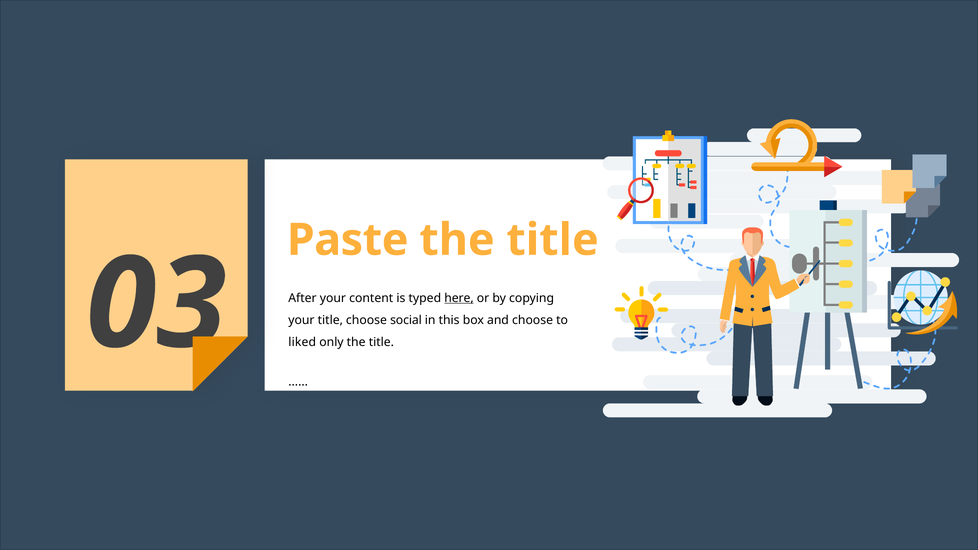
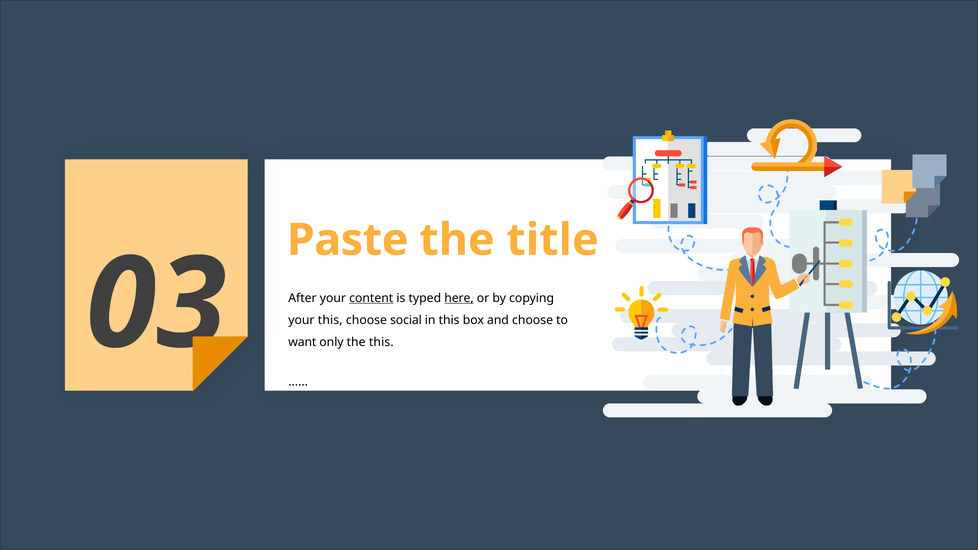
content underline: none -> present (371, 298)
your title: title -> this (330, 320)
liked: liked -> want (302, 342)
only the title: title -> this (381, 342)
